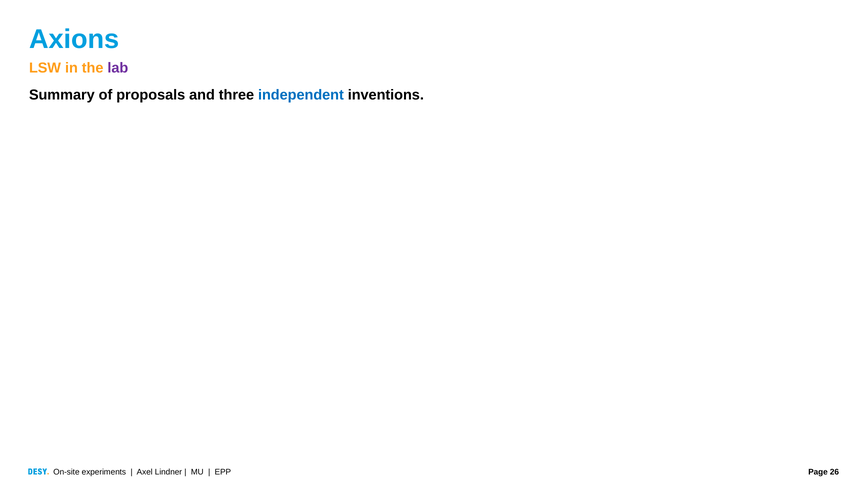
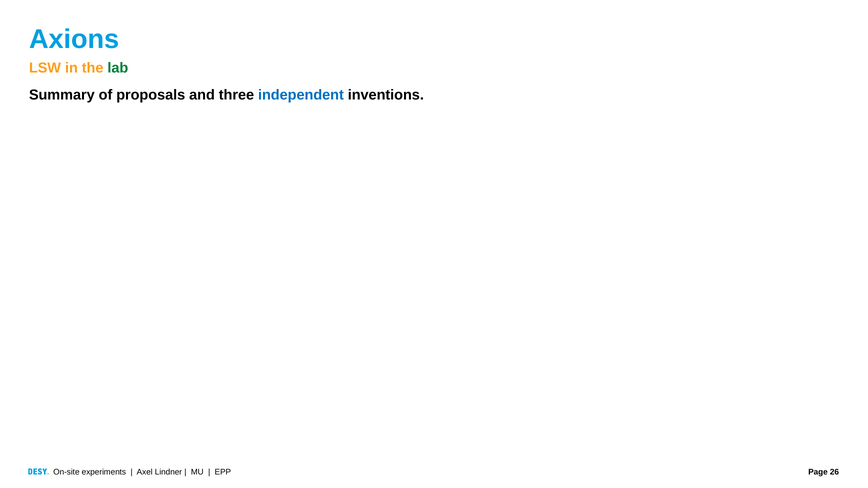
lab colour: purple -> green (118, 68)
